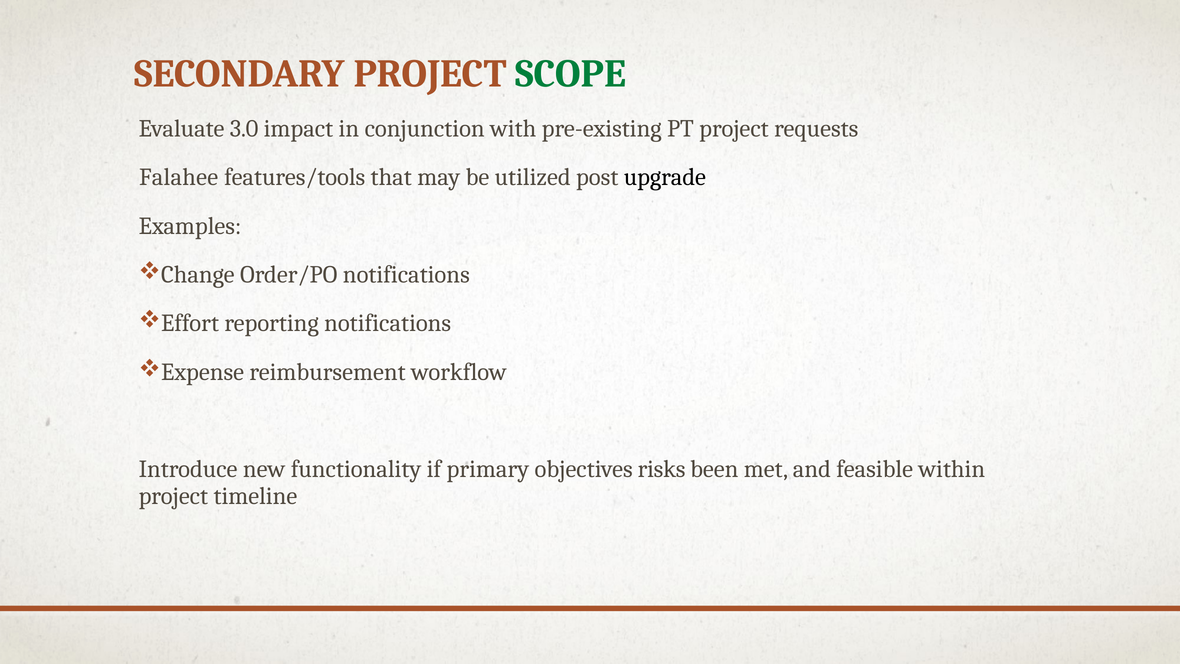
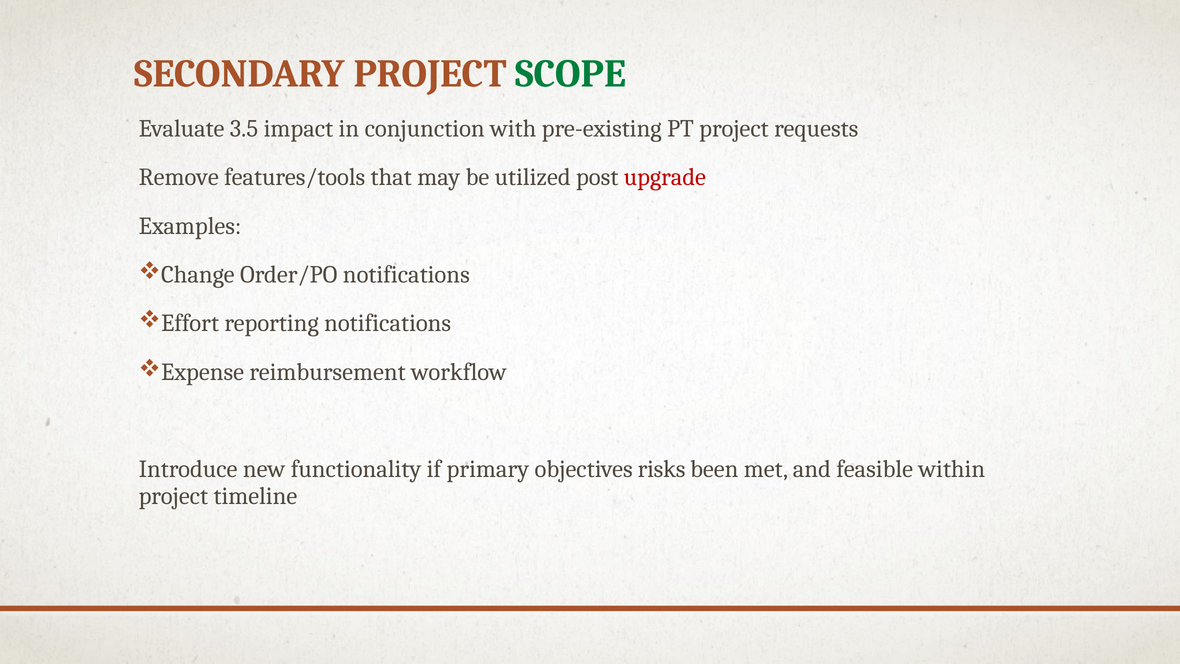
3.0: 3.0 -> 3.5 (244, 128)
Falahee: Falahee -> Remove (179, 177)
upgrade colour: black -> red (665, 177)
